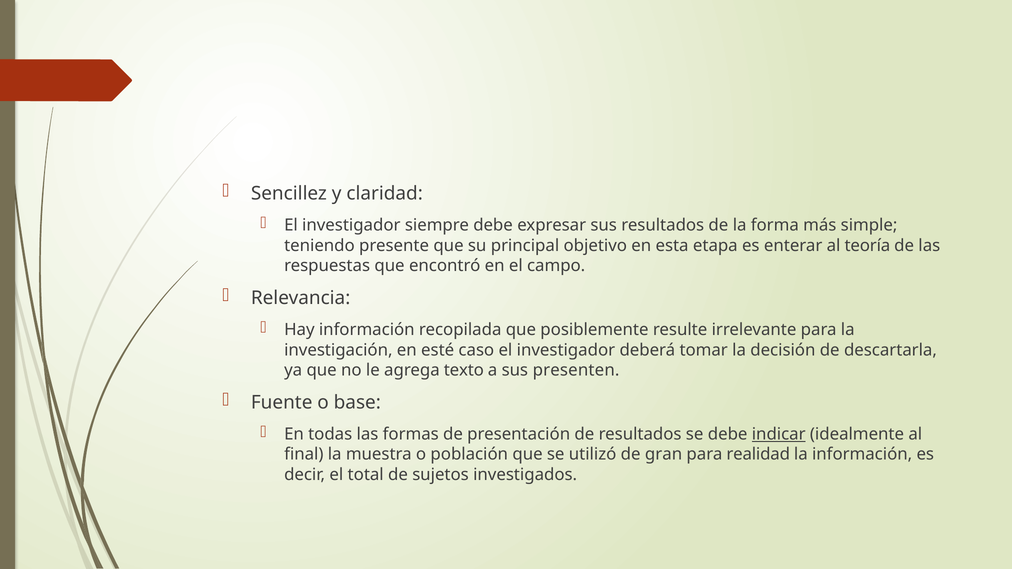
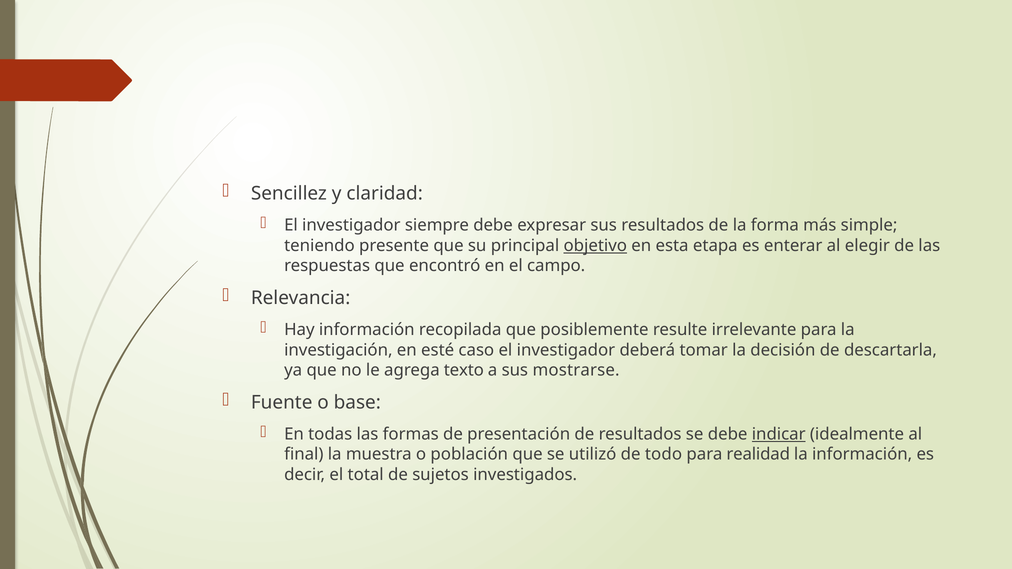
objetivo underline: none -> present (595, 246)
teoría: teoría -> elegir (867, 246)
presenten: presenten -> mostrarse (576, 370)
gran: gran -> todo (664, 455)
